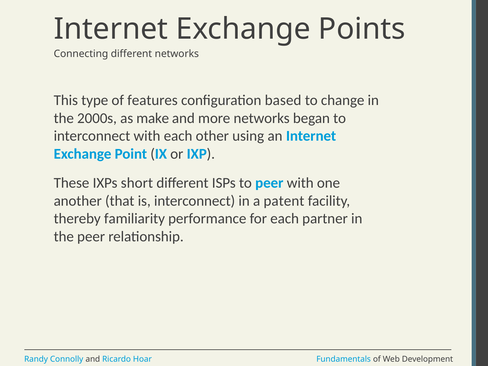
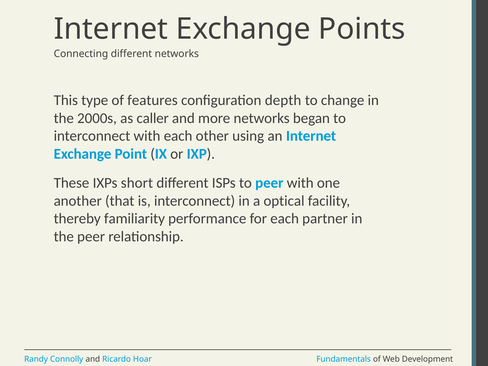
based: based -> depth (283, 100)
make: make -> caller (153, 118)
patent: patent -> optical (284, 201)
